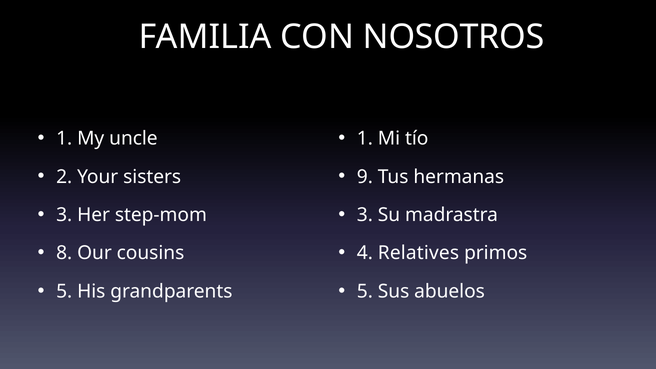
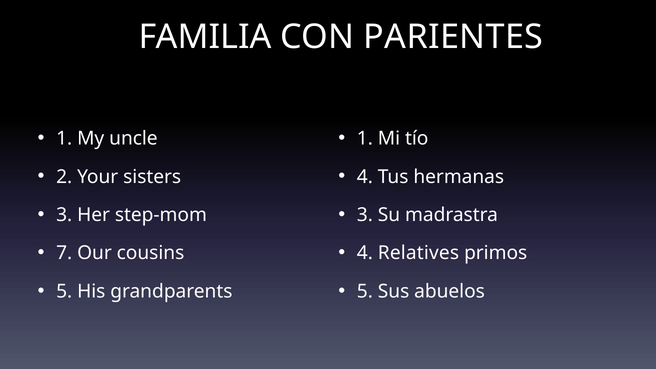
NOSOTROS: NOSOTROS -> PARIENTES (453, 37)
9: 9 -> 4 (365, 177)
8: 8 -> 7 (64, 253)
